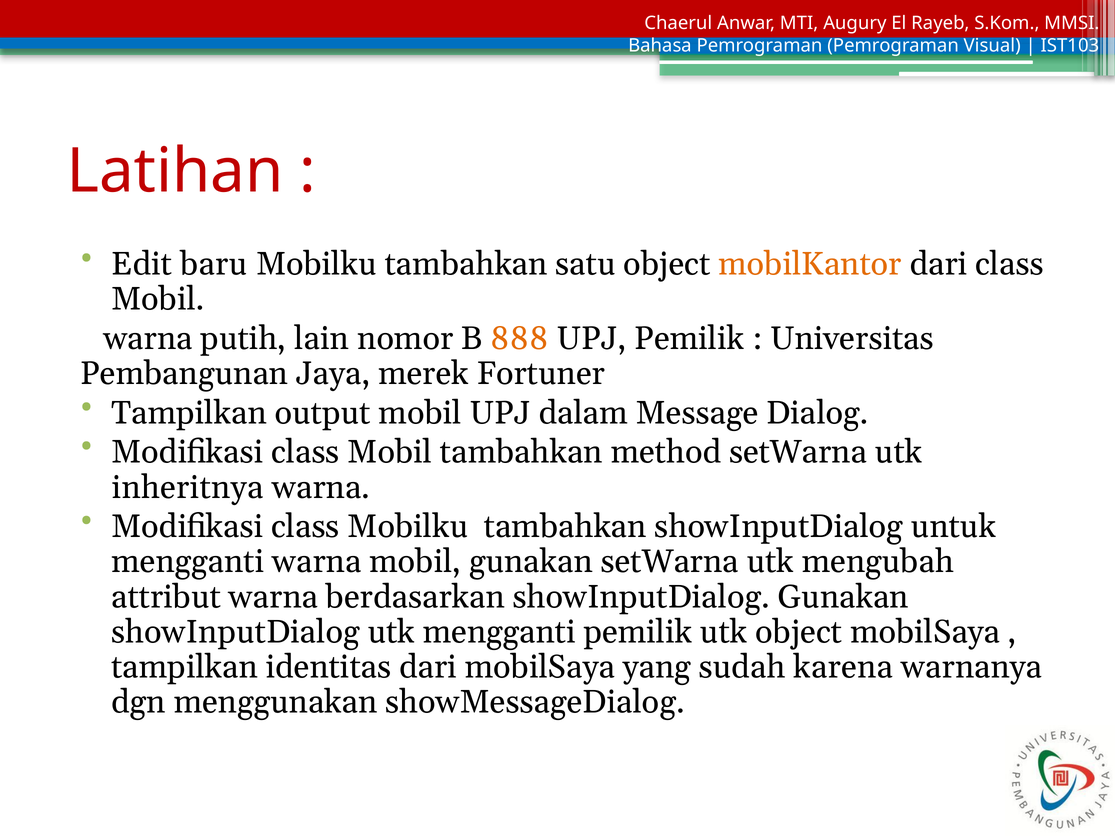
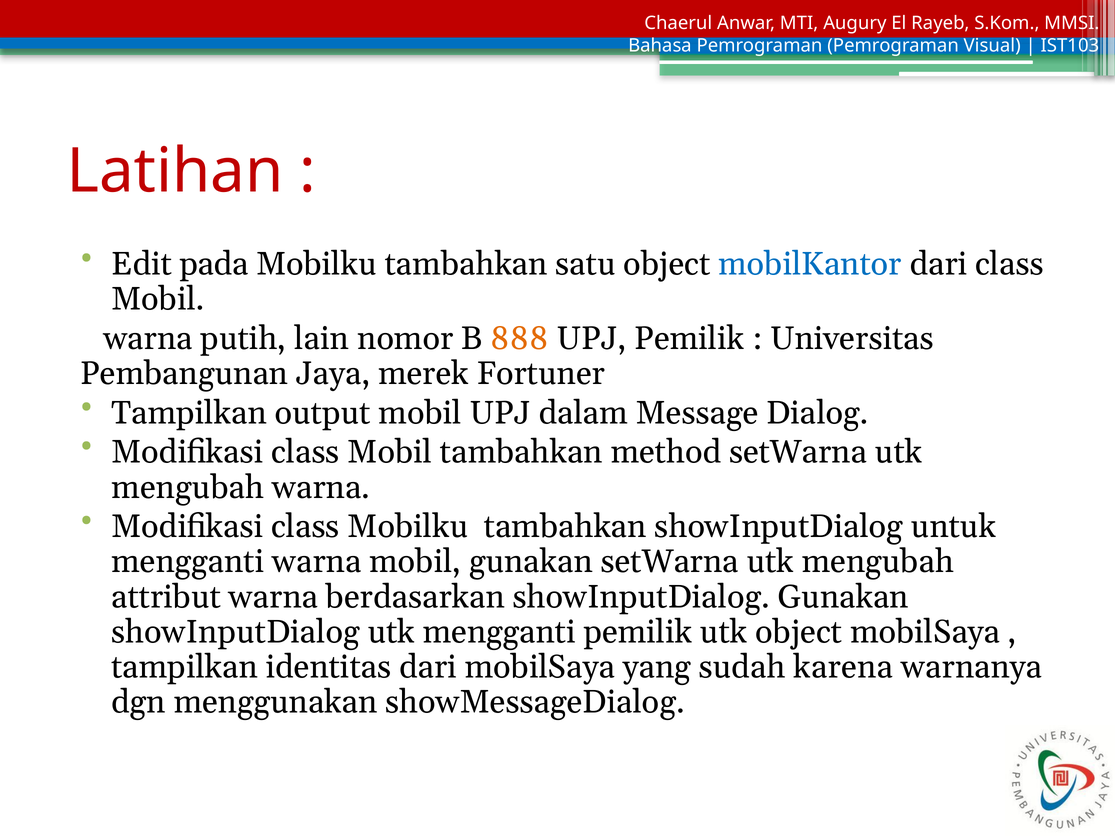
baru: baru -> pada (214, 264)
mobilKantor colour: orange -> blue (810, 264)
inheritnya: inheritnya -> mengubah (188, 487)
